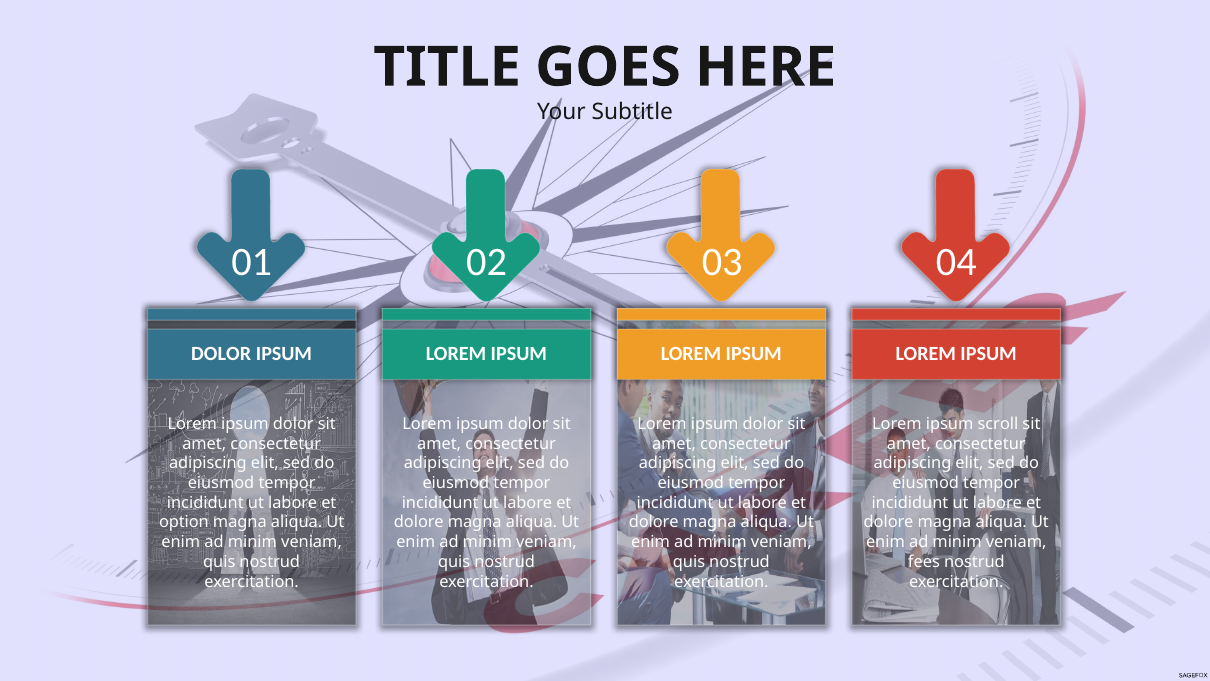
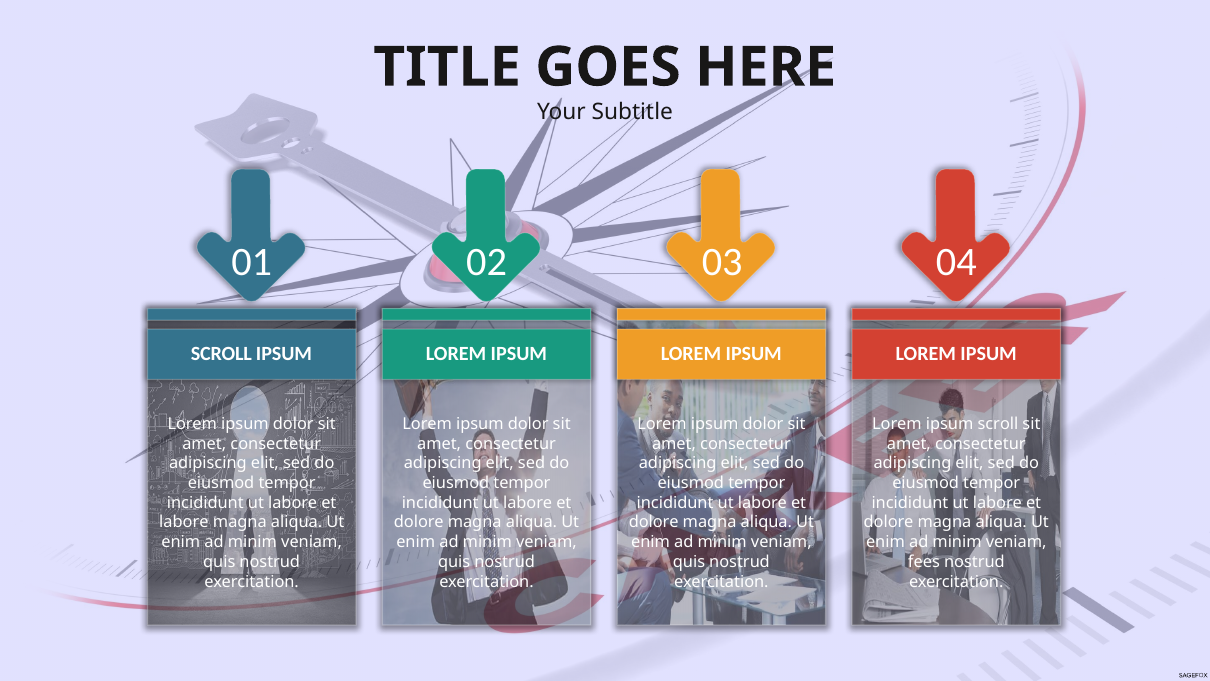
DOLOR: DOLOR -> SCROLL (221, 354)
option: option -> labore (184, 522)
